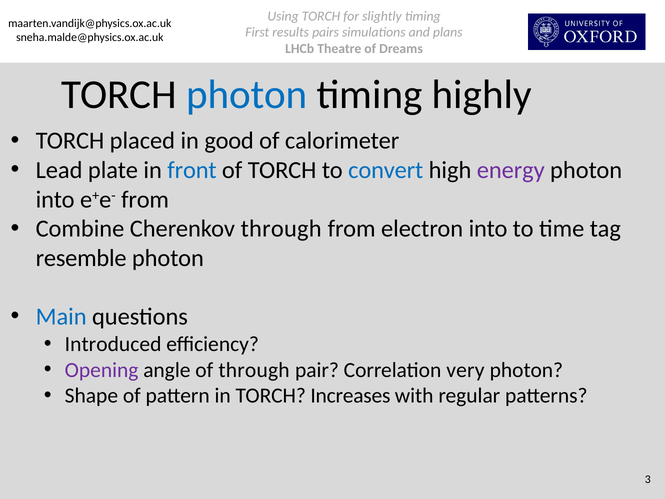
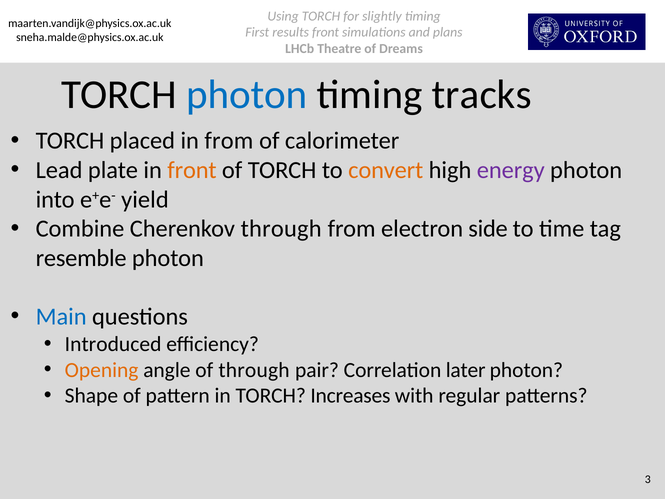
pairs: pairs -> front (326, 32)
highly: highly -> tracks (482, 95)
in good: good -> from (229, 141)
front colour: blue -> orange (192, 170)
convert colour: blue -> orange (386, 170)
e+e- from: from -> yield (145, 200)
electron into: into -> side (488, 229)
Opening colour: purple -> orange (102, 370)
very: very -> later (466, 370)
